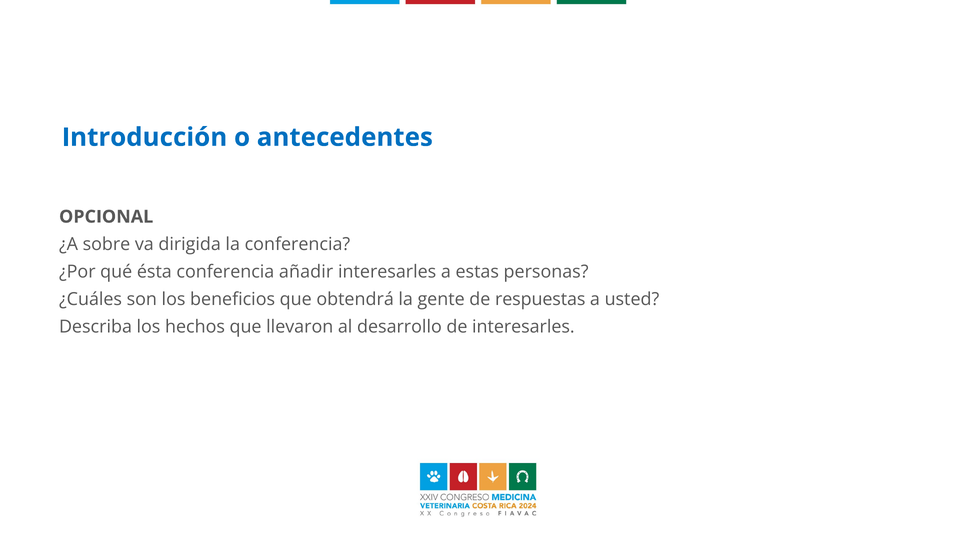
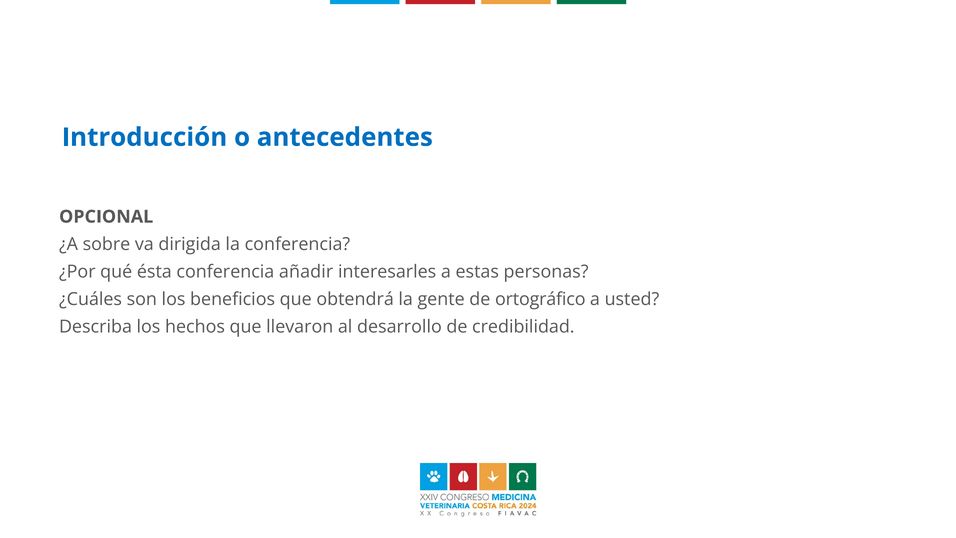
respuestas: respuestas -> ortográfico (540, 299)
de interesarles: interesarles -> credibilidad (523, 327)
